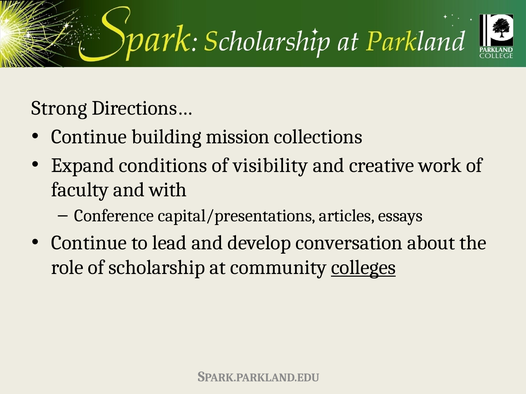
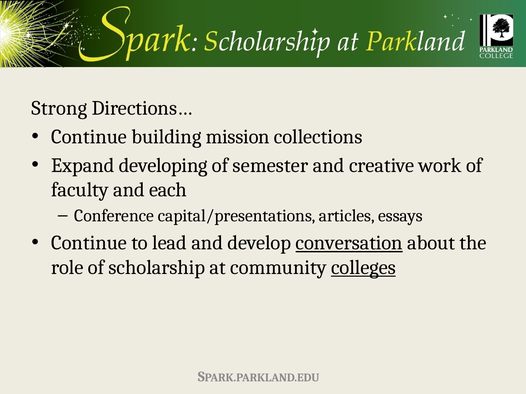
conditions: conditions -> developing (163, 166)
visibility: visibility -> semester (270, 166)
with: with -> each (168, 190)
conversation underline: none -> present (349, 243)
